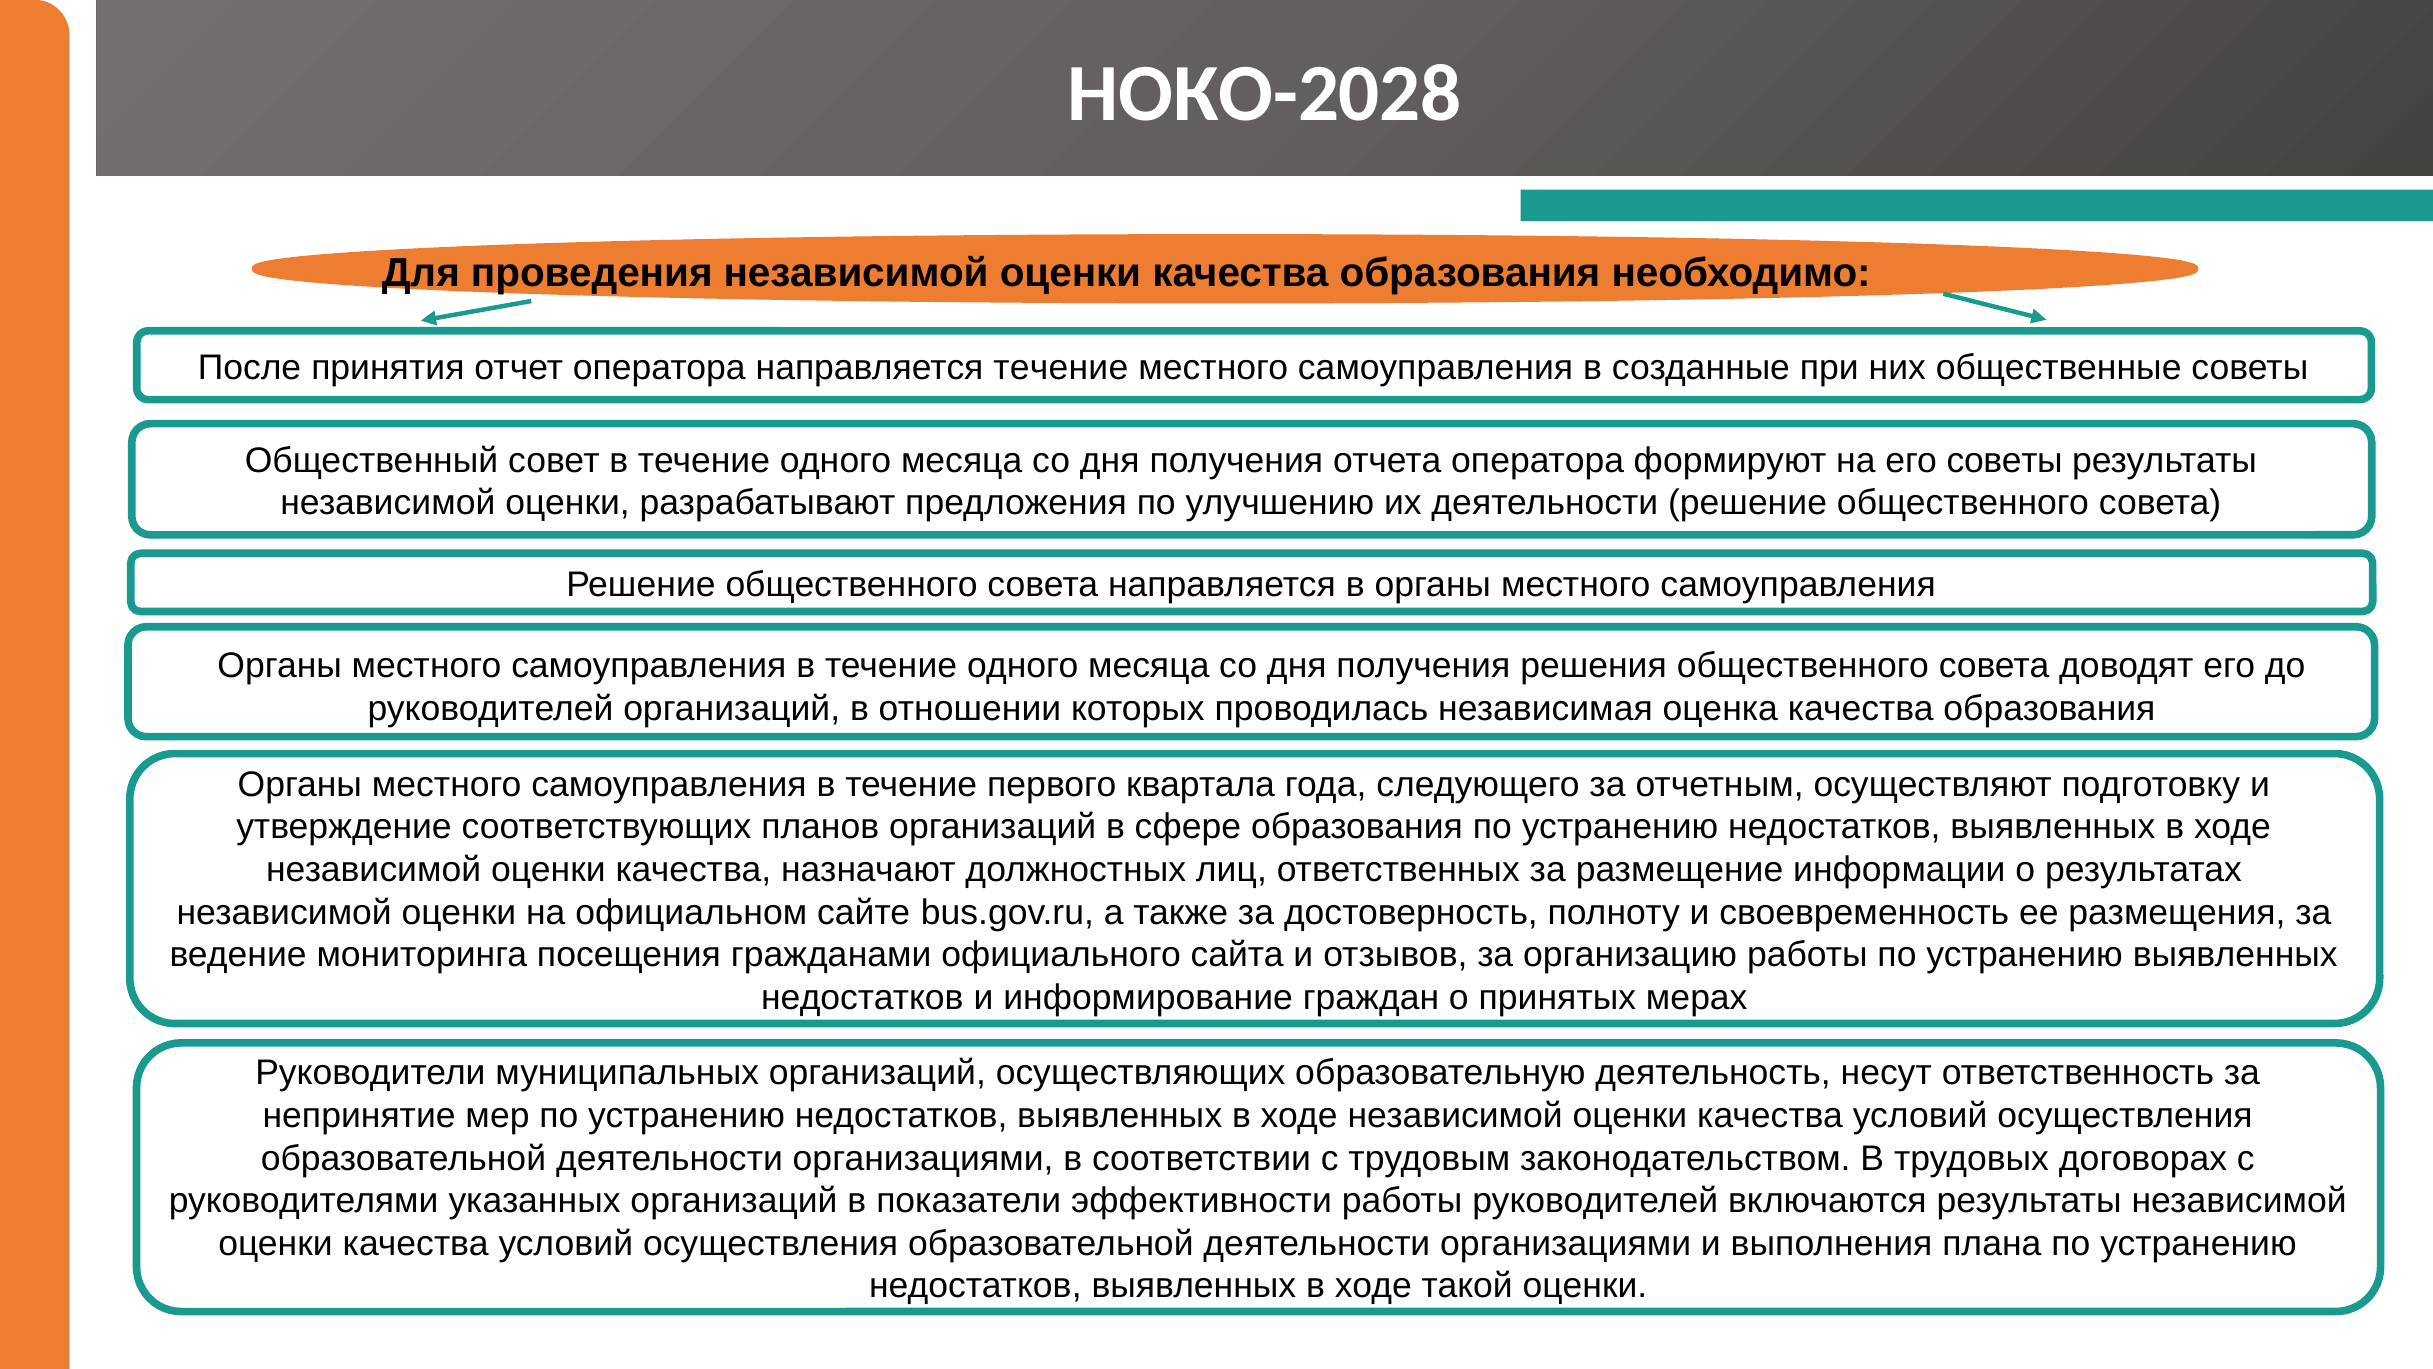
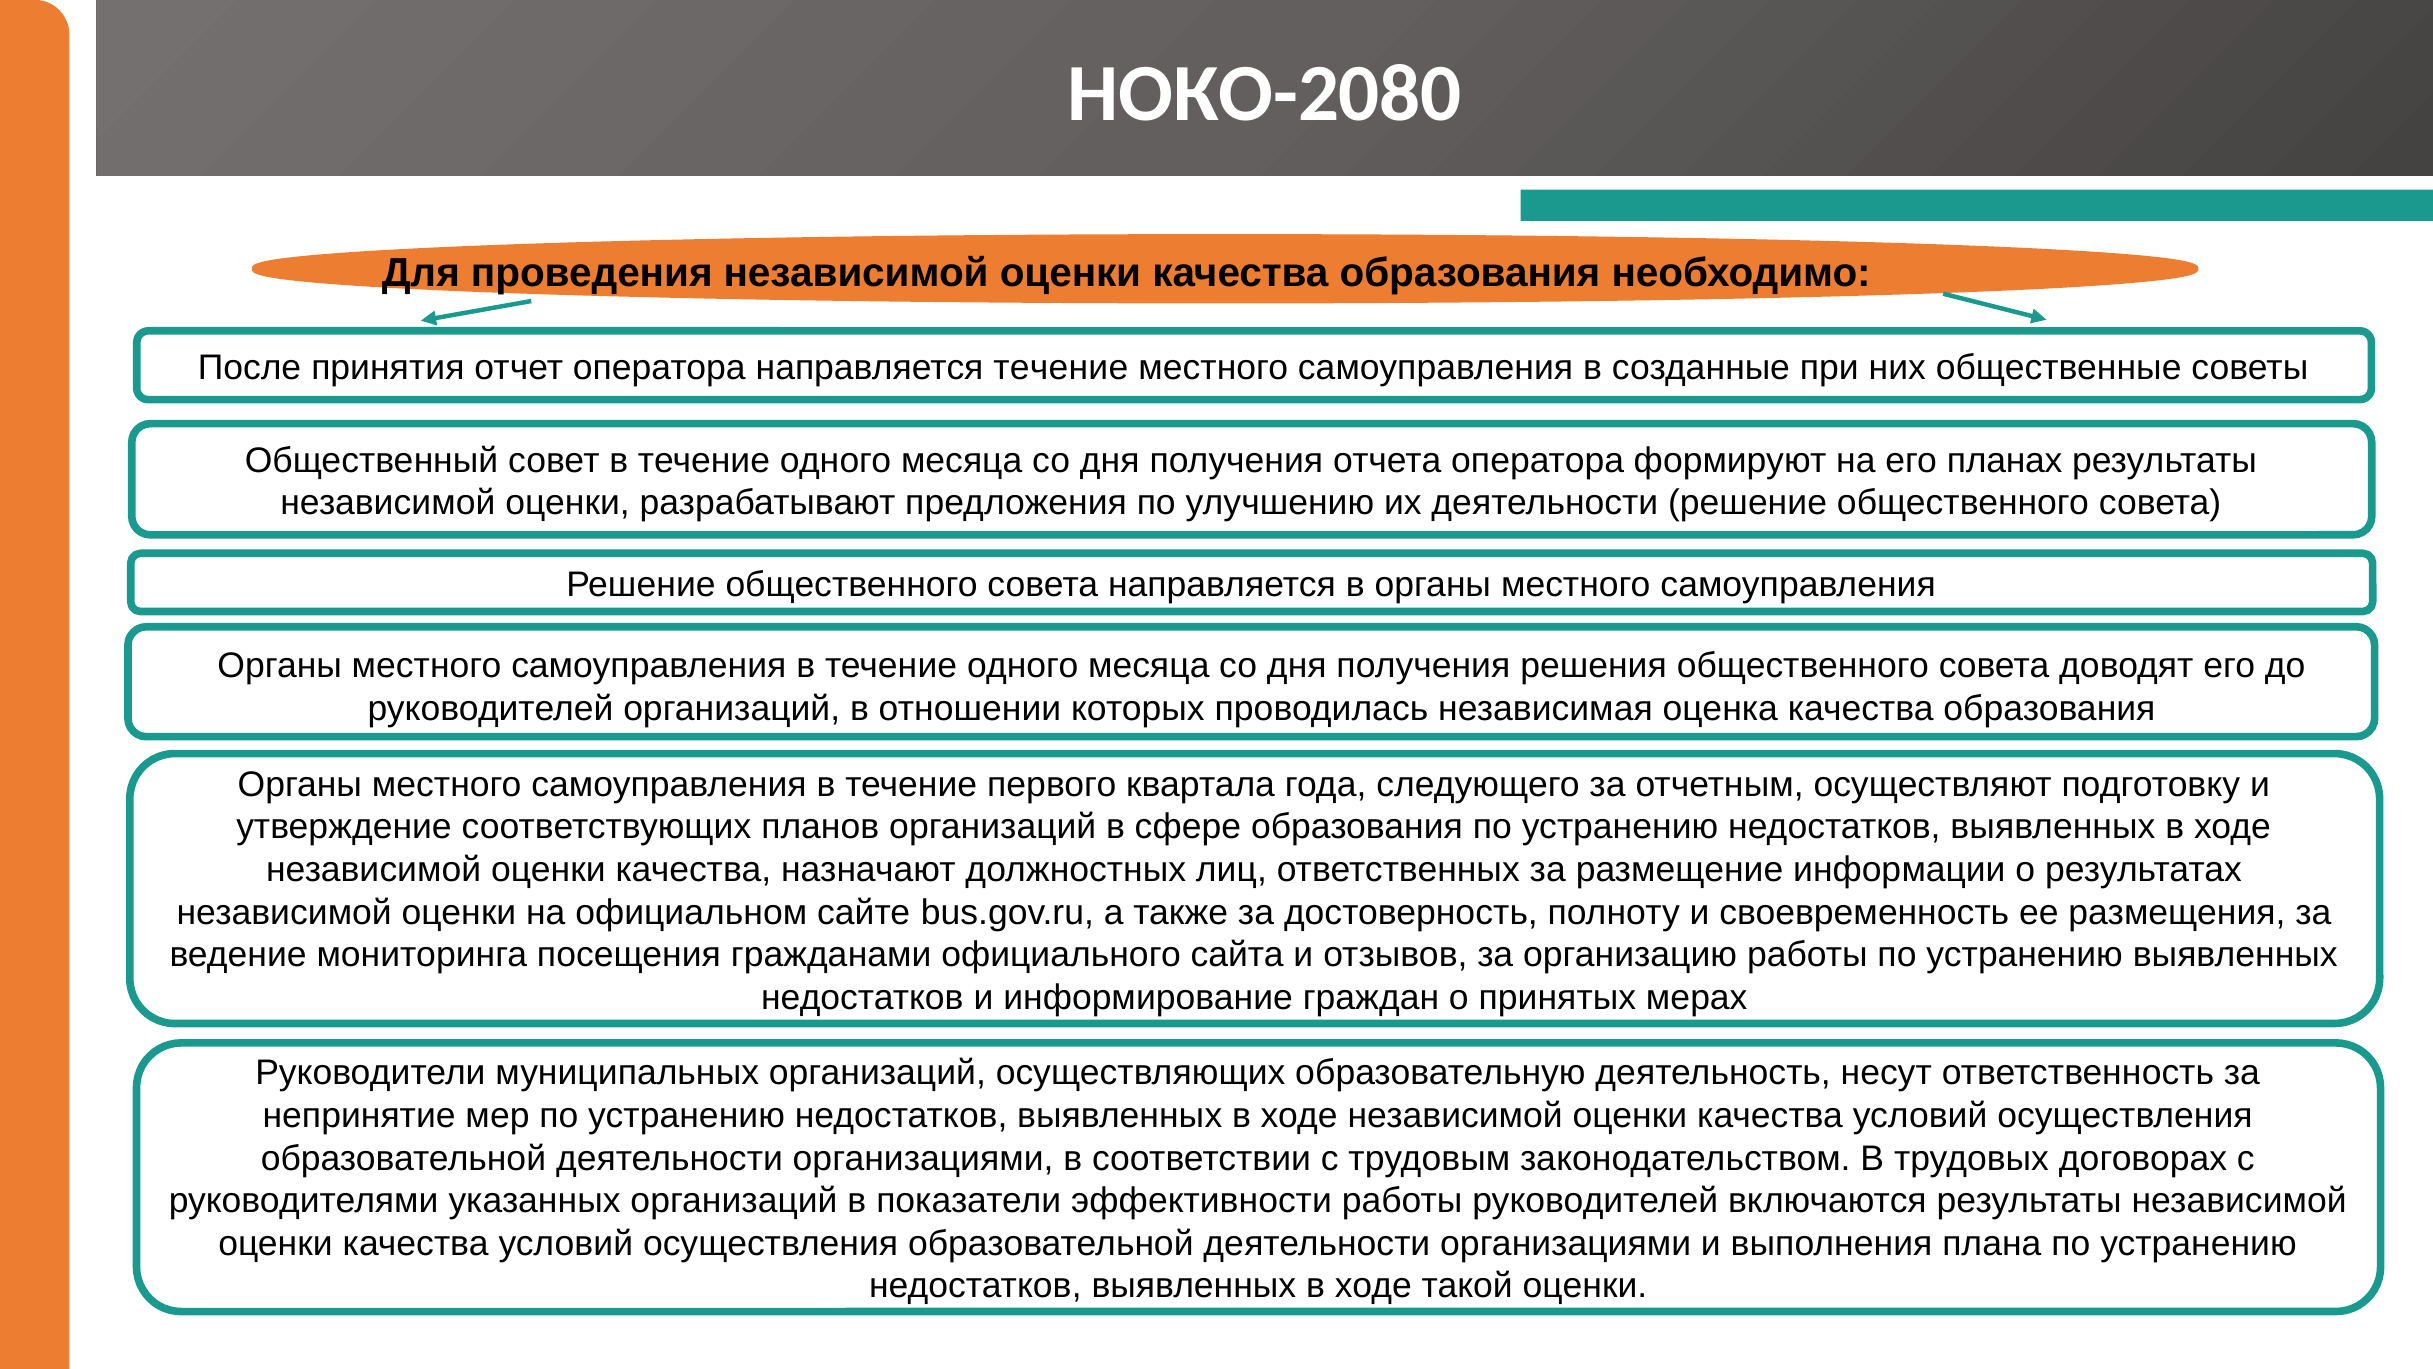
НОКО-2028: НОКО-2028 -> НОКО-2080 (1265, 94)
его советы: советы -> планах (2005, 460)
